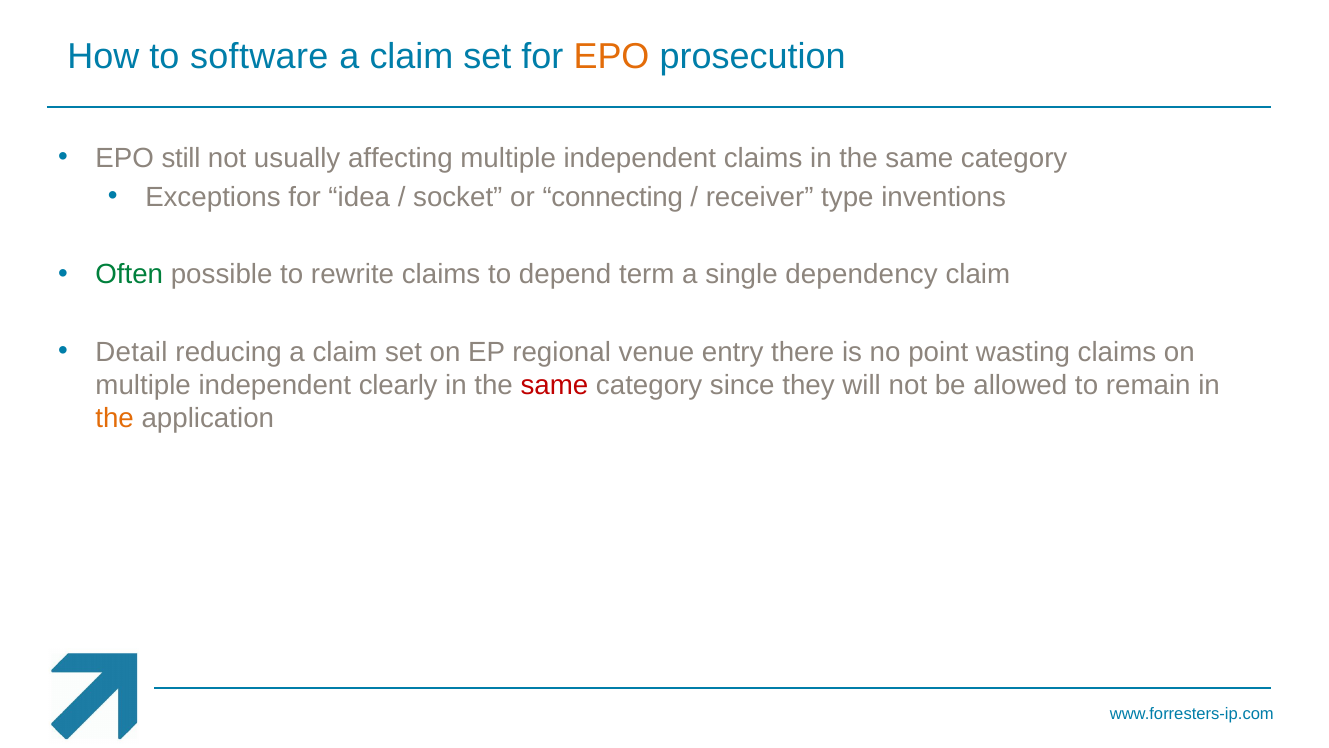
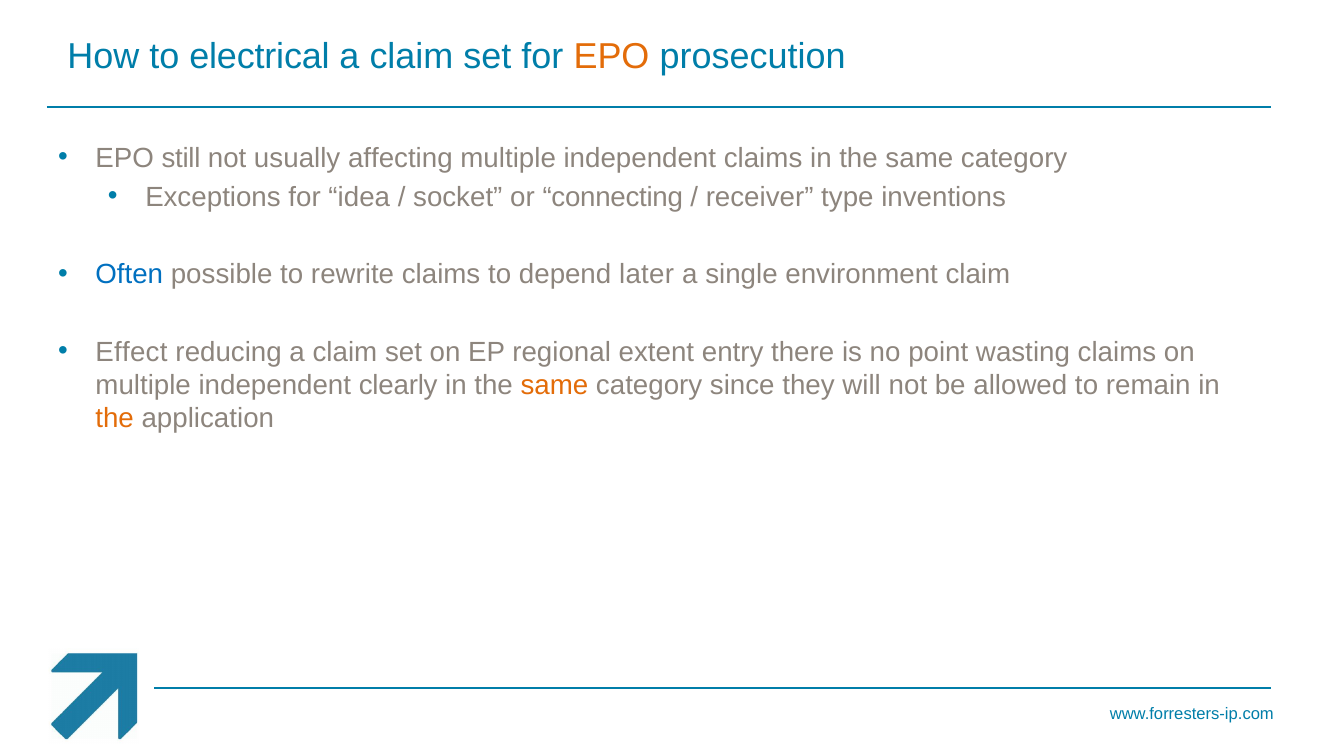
software: software -> electrical (260, 57)
Often colour: green -> blue (129, 275)
term: term -> later (647, 275)
dependency: dependency -> environment (862, 275)
Detail: Detail -> Effect (131, 352)
venue: venue -> extent (656, 352)
same colour: red -> orange (554, 385)
